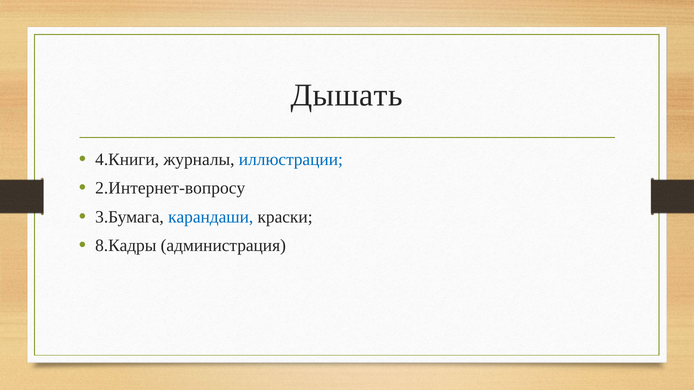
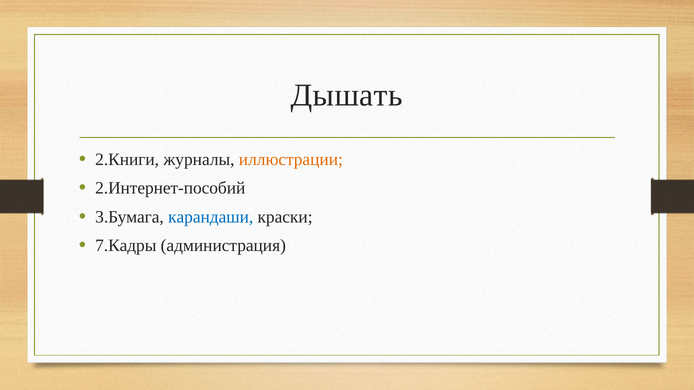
4.Книги: 4.Книги -> 2.Книги (127, 160)
иллюстрации colour: blue -> orange (291, 160)
2.Интернет-вопросу: 2.Интернет-вопросу -> 2.Интернет-пособий (170, 188)
8.Кадры: 8.Кадры -> 7.Кадры (126, 246)
